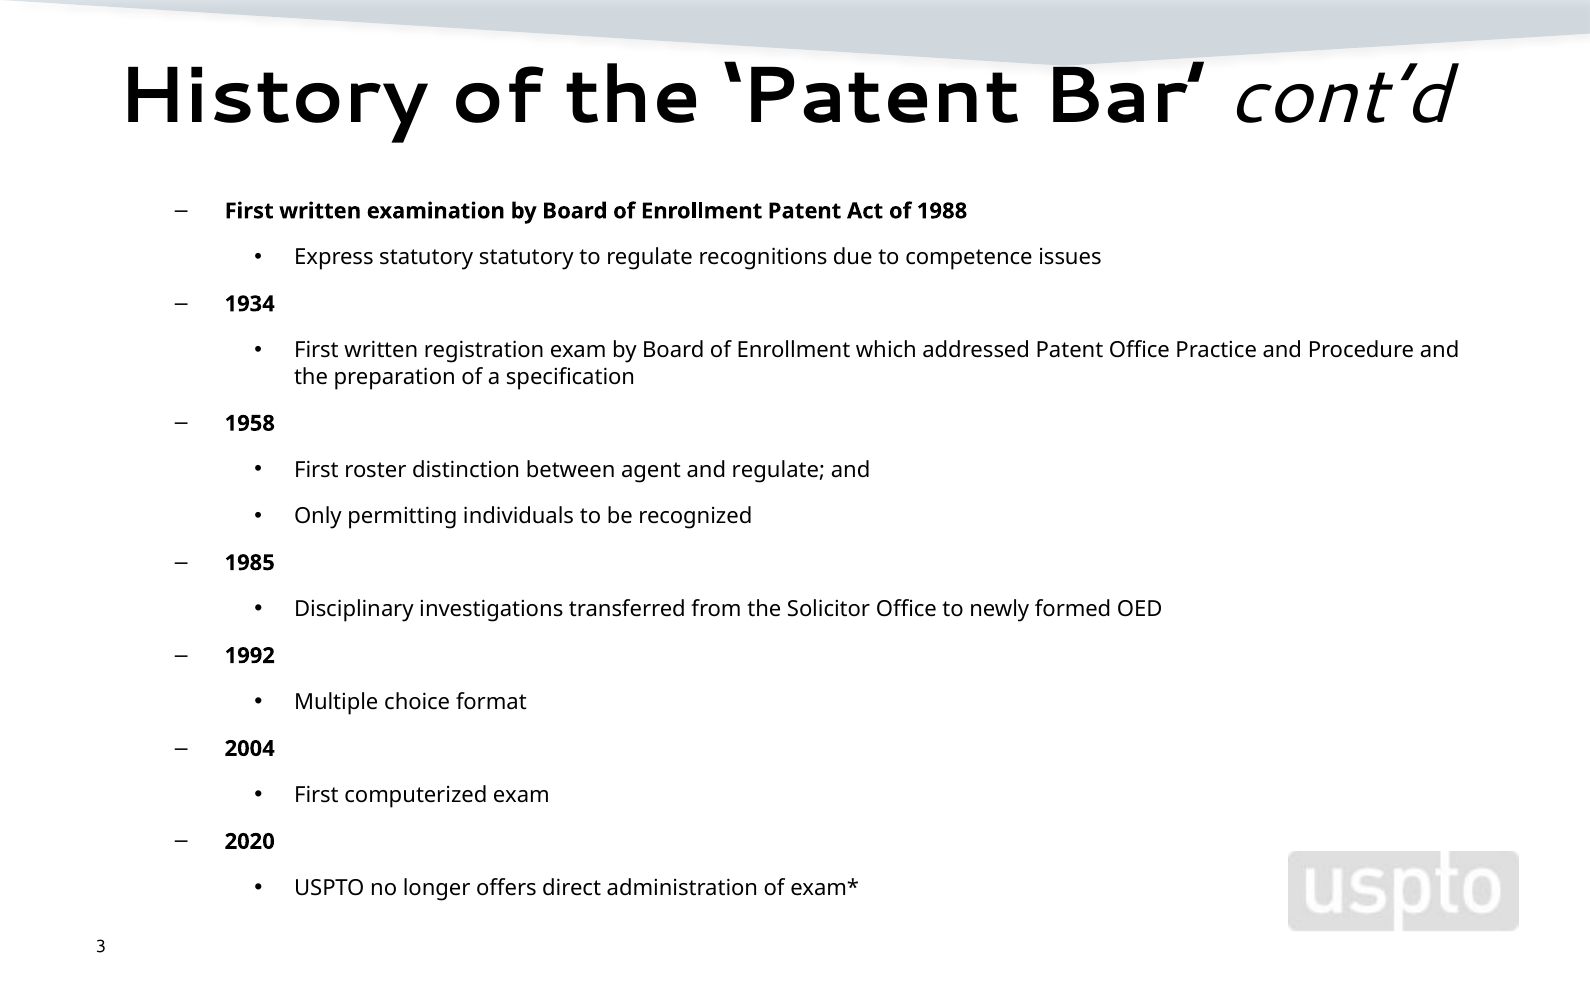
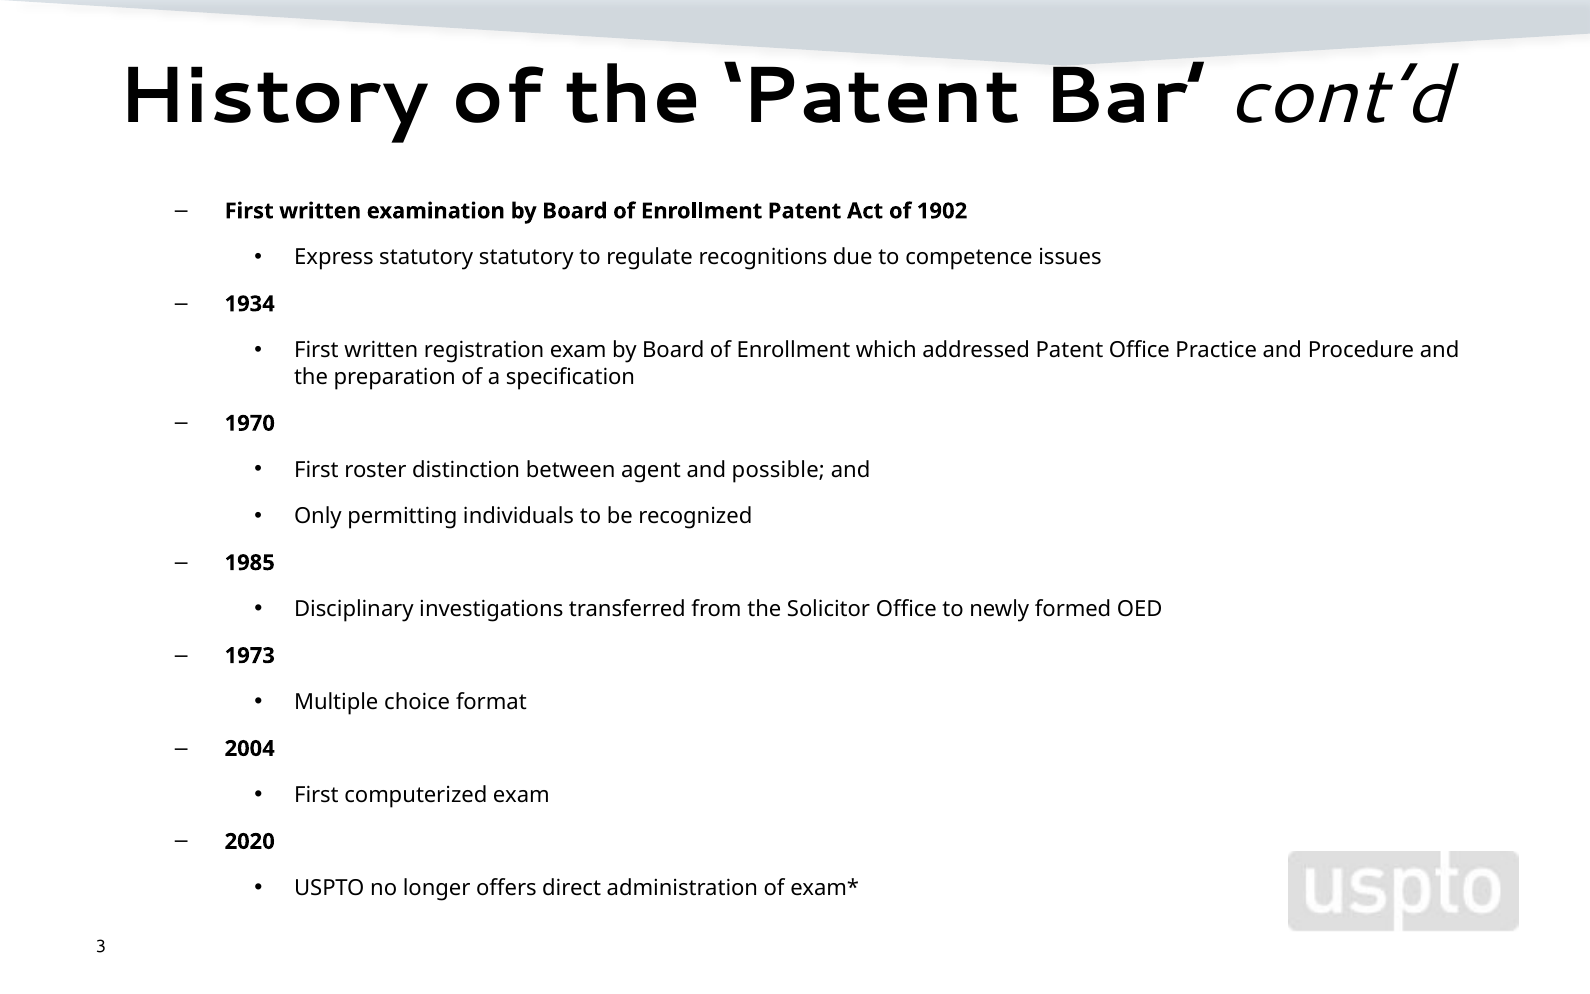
1988: 1988 -> 1902 (942, 211)
1958: 1958 -> 1970 (250, 423)
and regulate: regulate -> possible (778, 470)
1992: 1992 -> 1973 (250, 656)
